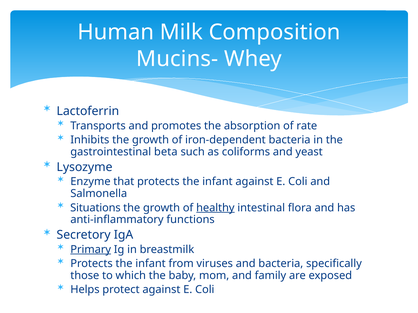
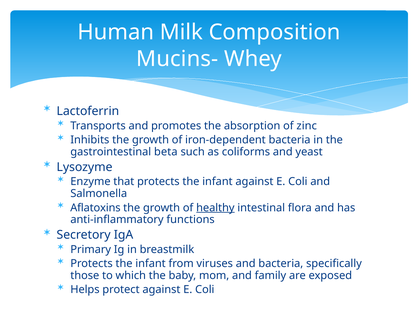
rate: rate -> zinc (307, 126)
Situations: Situations -> Aflatoxins (95, 208)
Primary underline: present -> none (91, 250)
